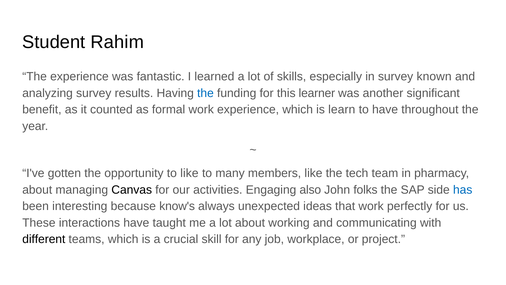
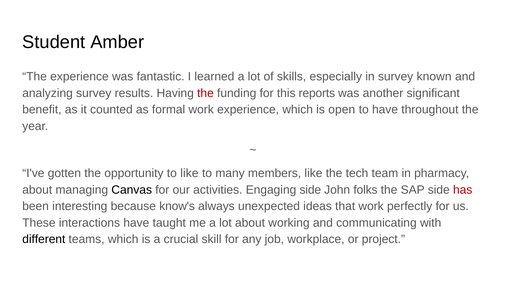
Rahim: Rahim -> Amber (117, 42)
the colour: blue -> red (205, 93)
learner: learner -> reports (317, 93)
learn: learn -> open (342, 110)
Engaging also: also -> side (310, 190)
has colour: blue -> red (463, 190)
